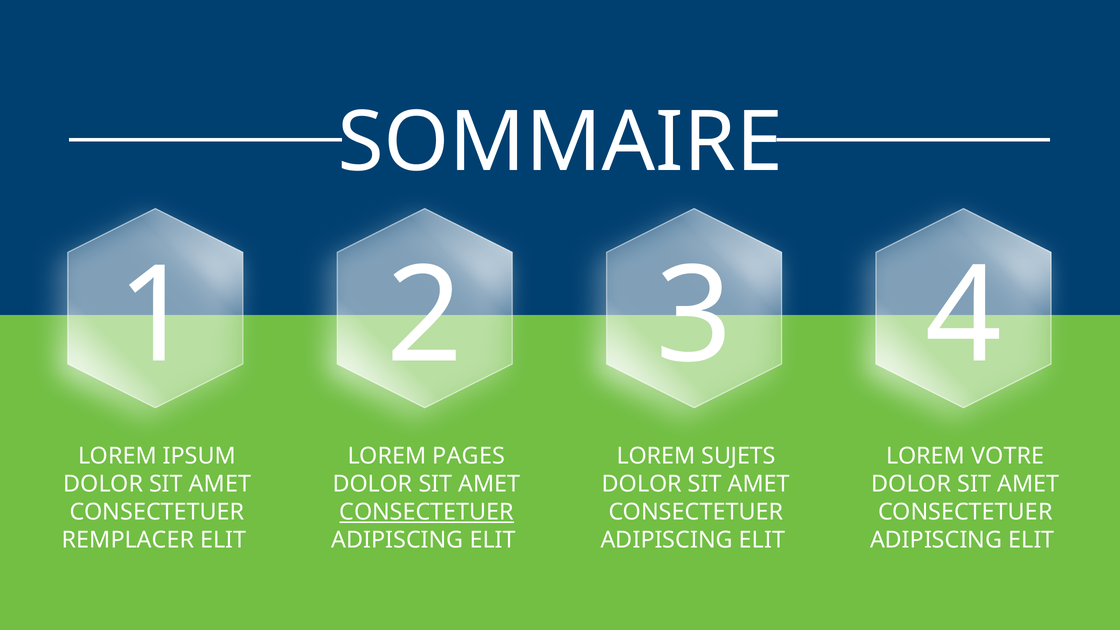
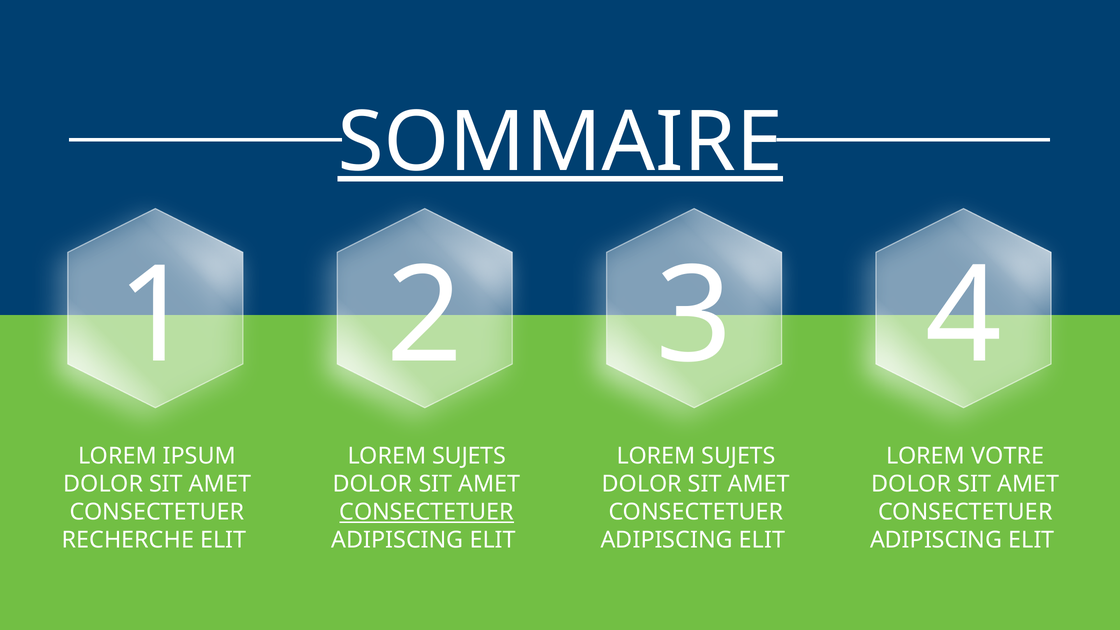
SOMMAIRE underline: none -> present (560, 143)
PAGES: PAGES -> SUJETS (469, 456)
REMPLACER: REMPLACER -> RECHERCHE (128, 540)
